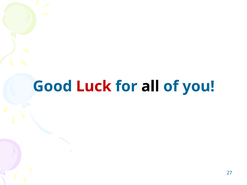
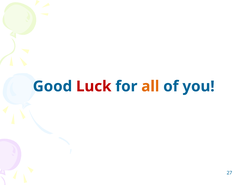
all colour: black -> orange (150, 86)
